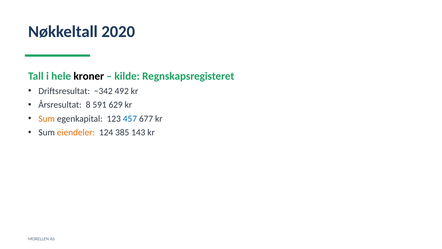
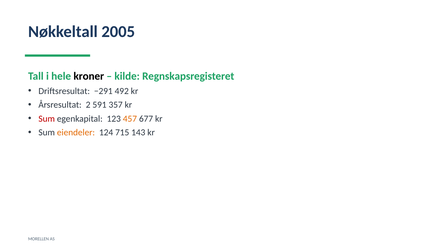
2020: 2020 -> 2005 (118, 32)
−342: −342 -> −291 (103, 91)
8: 8 -> 2 (88, 105)
629: 629 -> 357 (116, 105)
Sum colour: orange -> red (47, 119)
457 colour: blue -> orange (130, 119)
385: 385 -> 715 (122, 132)
